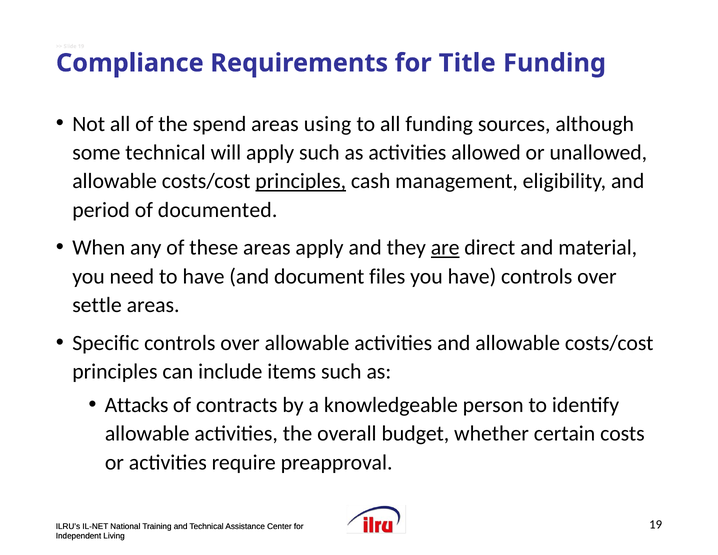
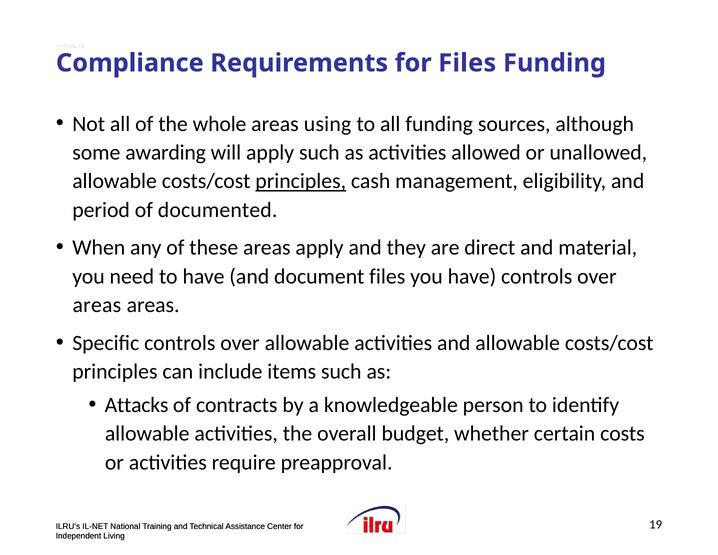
for Title: Title -> Files (467, 63)
spend: spend -> whole (220, 124)
some technical: technical -> awarding (166, 153)
are underline: present -> none (445, 248)
settle: settle -> areas (97, 305)
